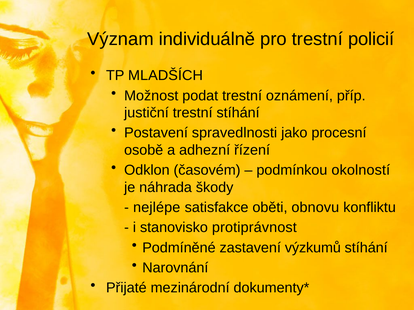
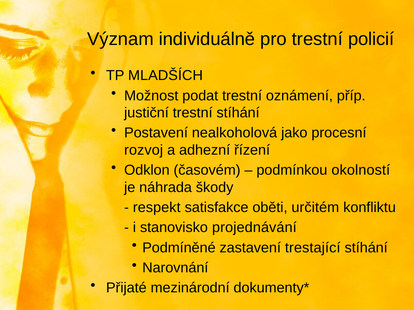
spravedlnosti: spravedlnosti -> nealkoholová (235, 133)
osobě: osobě -> rozvoj (144, 150)
nejlépe: nejlépe -> respekt (157, 208)
obnovu: obnovu -> určitém (315, 208)
protiprávnost: protiprávnost -> projednávání (254, 228)
výzkumů: výzkumů -> trestající (313, 248)
